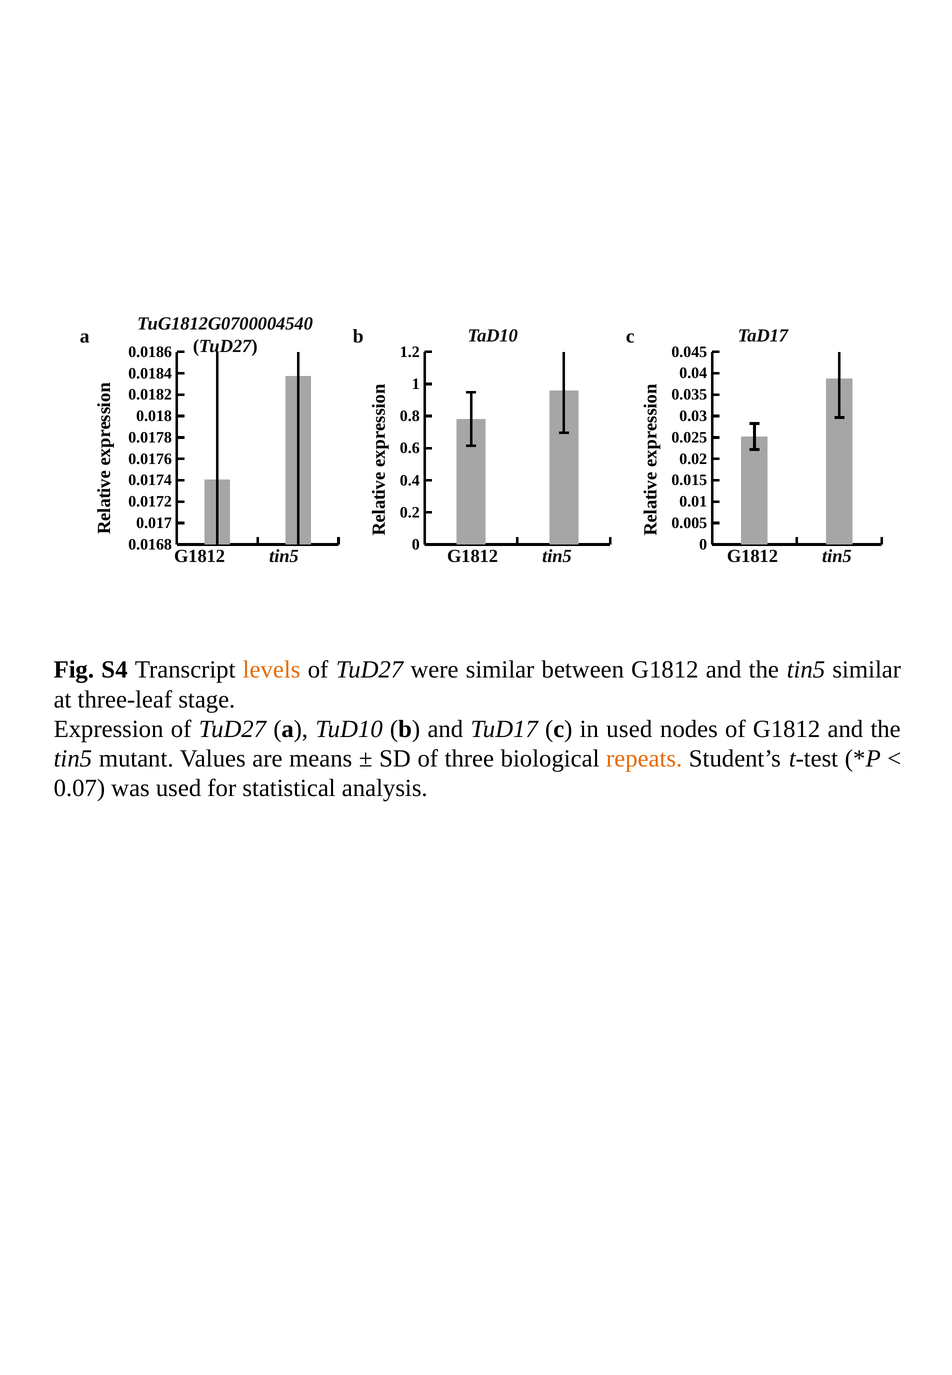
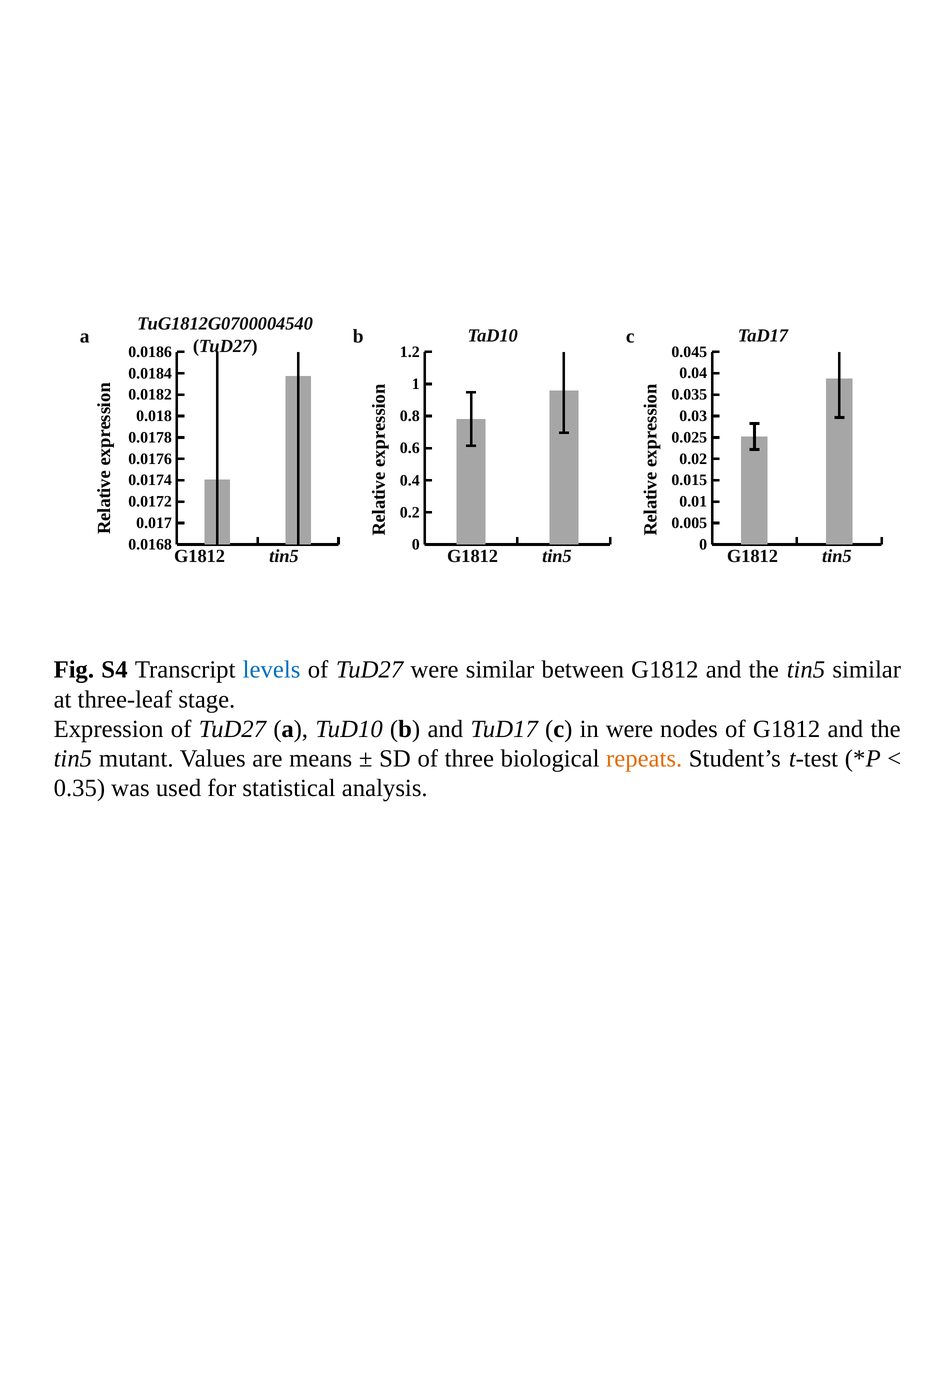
levels colour: orange -> blue (272, 670)
in used: used -> were (630, 729)
0.07: 0.07 -> 0.35 (79, 788)
